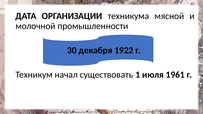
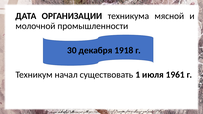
1922: 1922 -> 1918 (124, 50)
